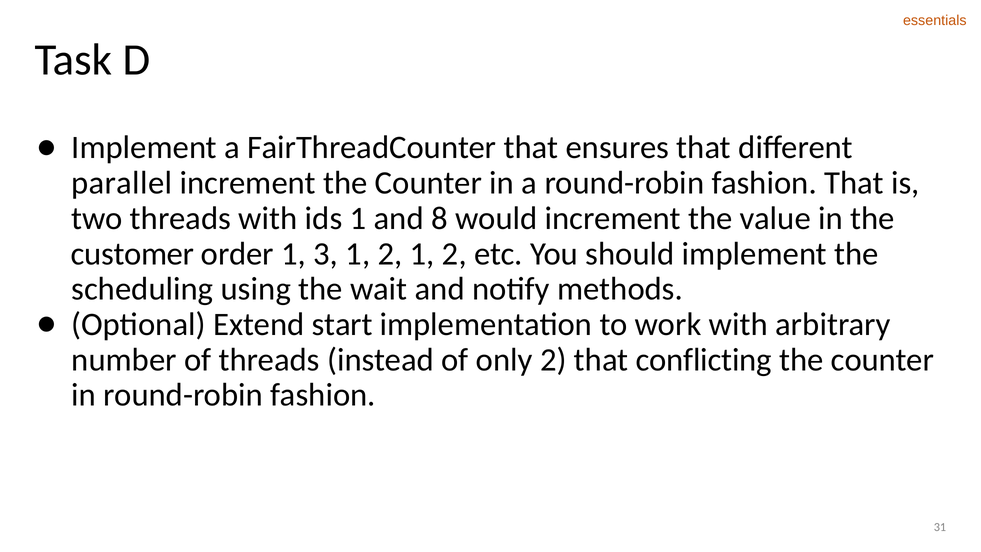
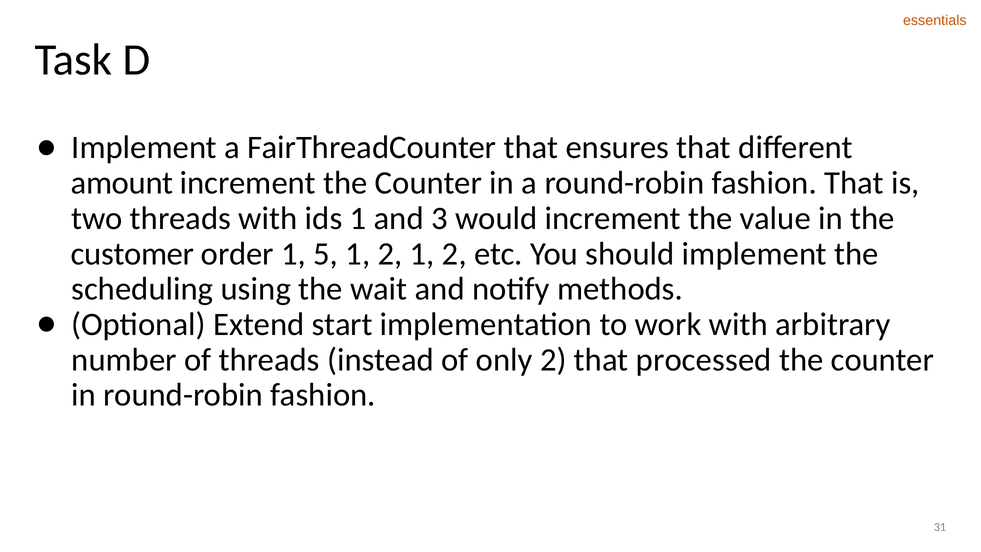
parallel: parallel -> amount (122, 183)
8: 8 -> 3 (439, 218)
3: 3 -> 5 (326, 254)
conflicting: conflicting -> processed (704, 360)
